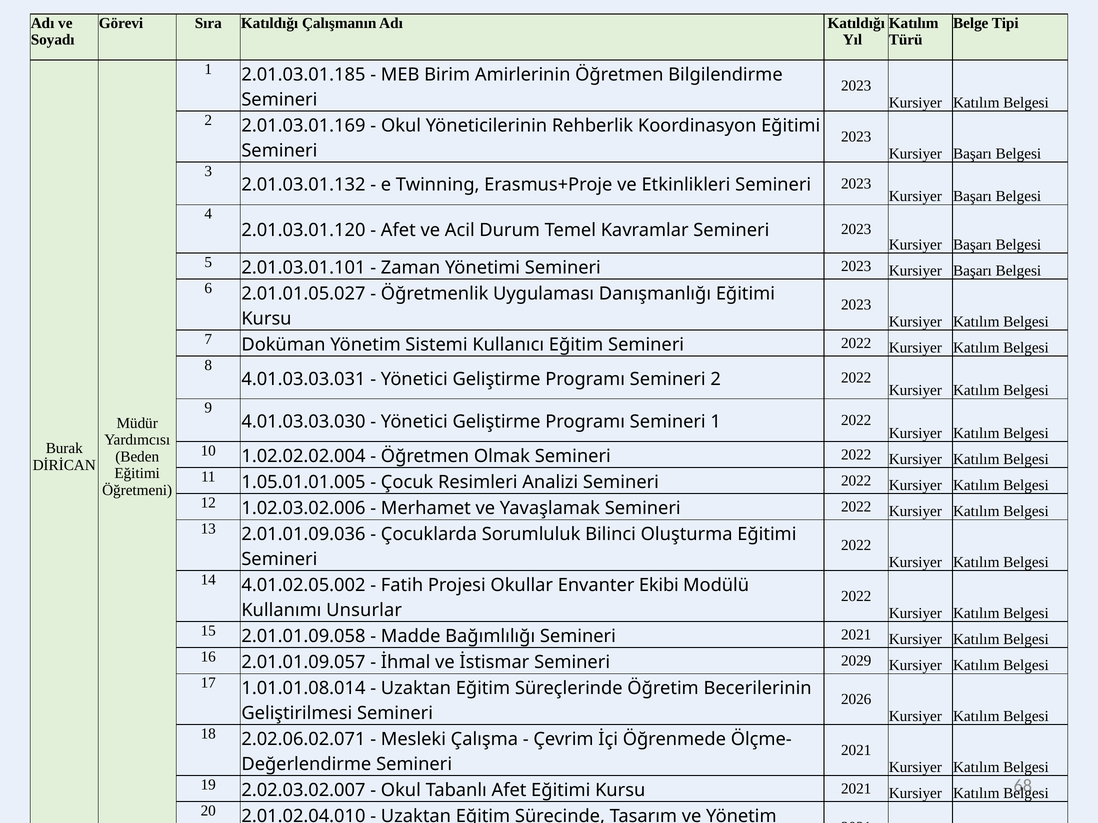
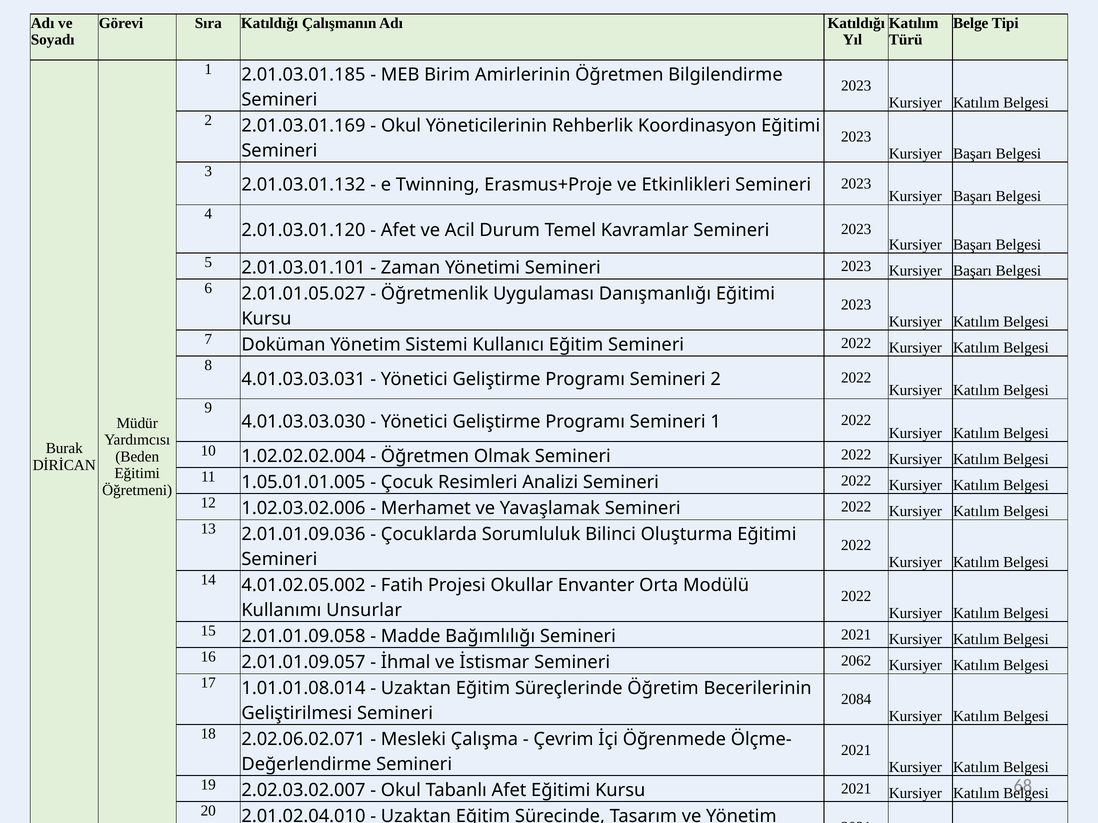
Ekibi: Ekibi -> Orta (659, 586)
2029: 2029 -> 2062 (856, 661)
2026: 2026 -> 2084 (856, 700)
